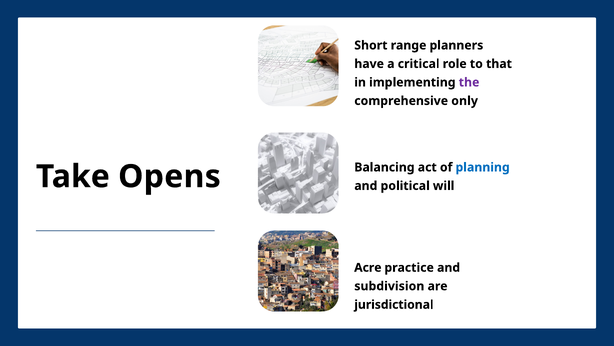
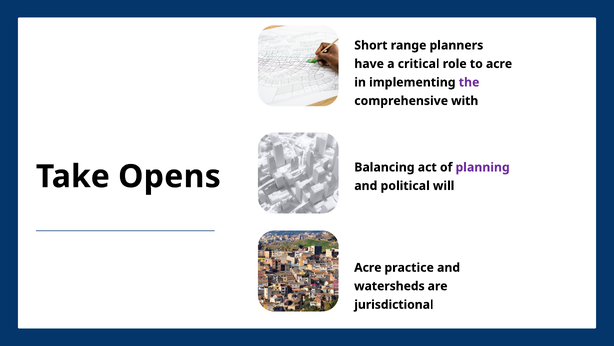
to that: that -> acre (499, 64)
only: only -> with (465, 101)
planning colour: blue -> purple (483, 167)
subdivision: subdivision -> watersheds (389, 286)
